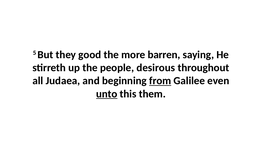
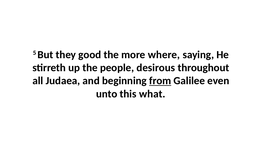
barren: barren -> where (164, 55)
unto underline: present -> none (107, 94)
them: them -> what (152, 94)
